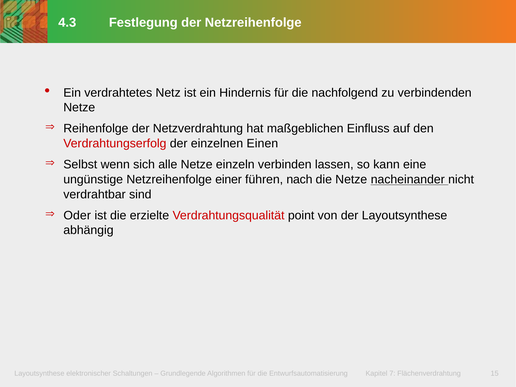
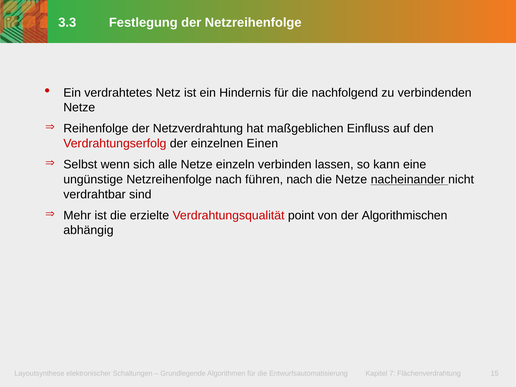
4.3: 4.3 -> 3.3 (67, 22)
Netzreihenfolge einer: einer -> nach (229, 179)
Oder: Oder -> Mehr (77, 215)
der Layoutsynthese: Layoutsynthese -> Algorithmischen (405, 215)
